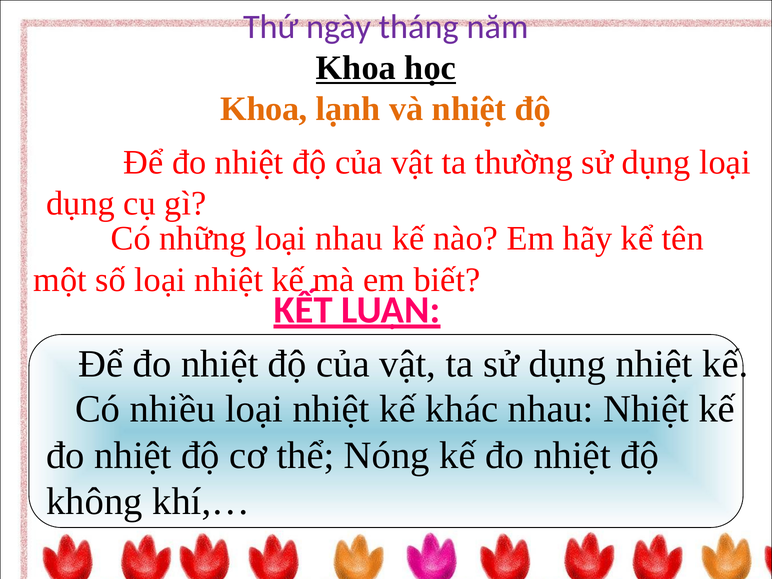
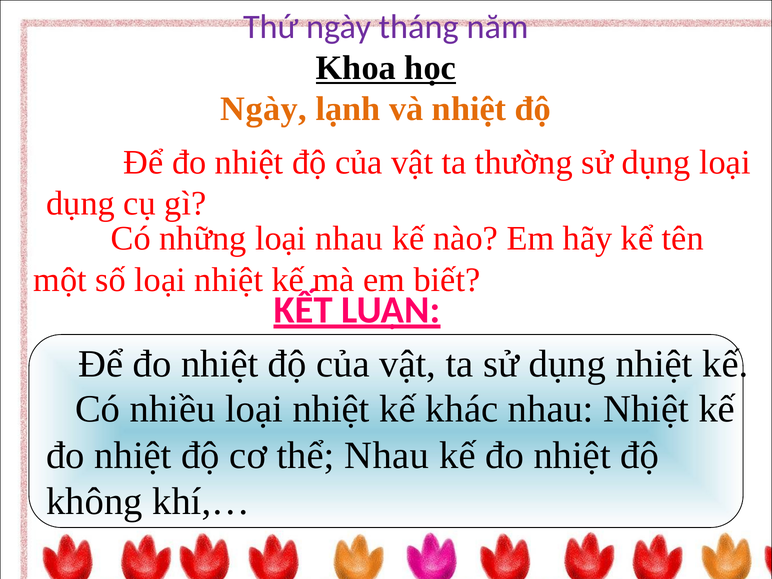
Khoa: Khoa -> Ngày (264, 109)
thể Nóng: Nóng -> Nhau (387, 455)
